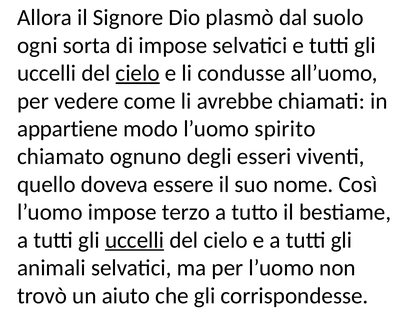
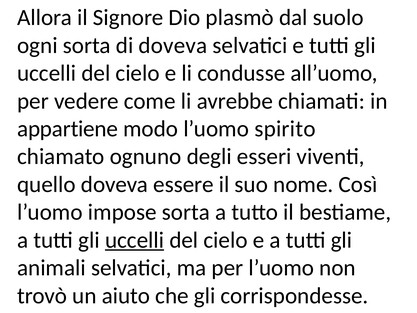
di impose: impose -> doveva (173, 45)
cielo underline: present -> none (138, 73)
impose terzo: terzo -> sorta (186, 212)
